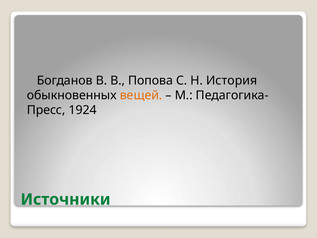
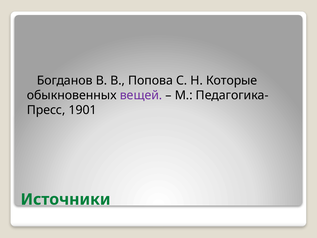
История: История -> Которые (232, 80)
вещей colour: orange -> purple (141, 95)
1924: 1924 -> 1901 (83, 110)
